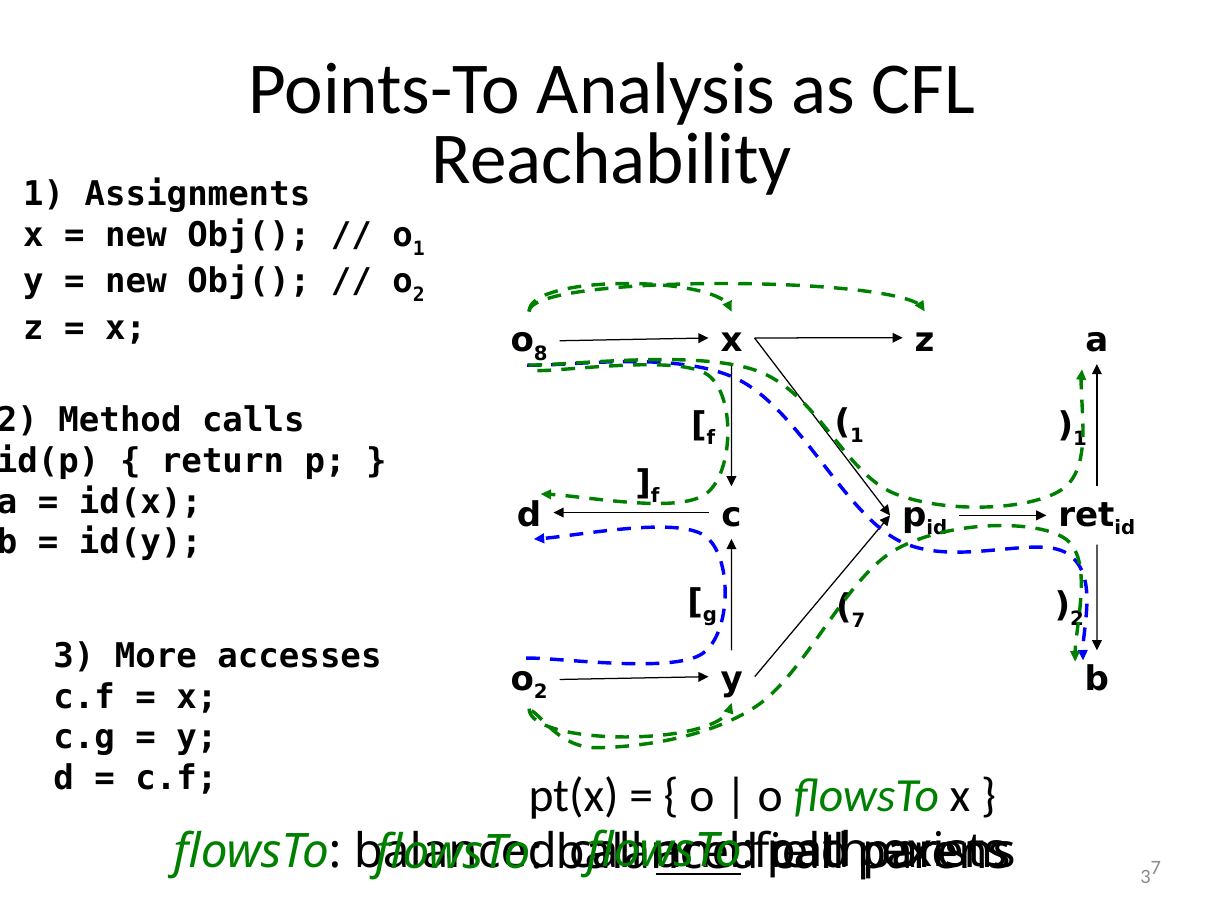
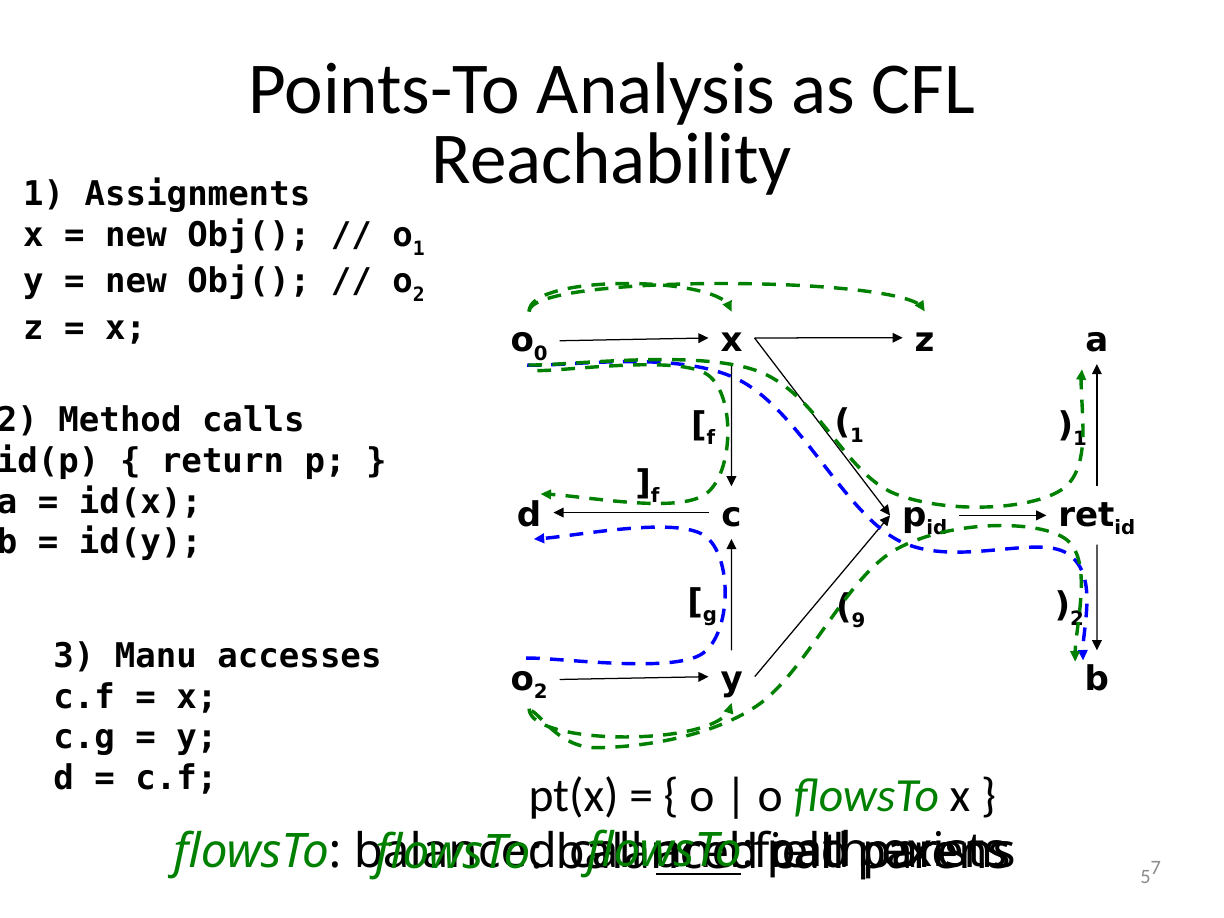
8: 8 -> 0 (541, 354)
7: 7 -> 9 (859, 621)
More: More -> Manu (156, 656)
3: 3 -> 5 (1146, 876)
